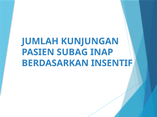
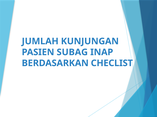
INSENTIF: INSENTIF -> CHECLIST (112, 63)
